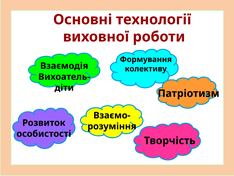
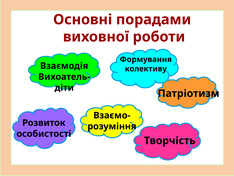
технології: технології -> порадами (154, 20)
